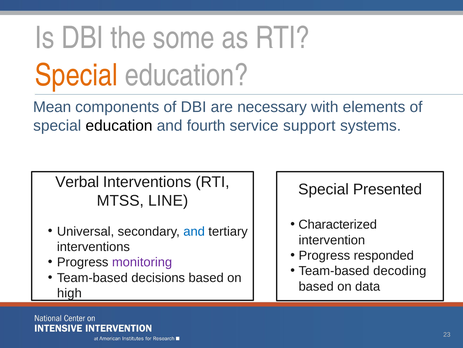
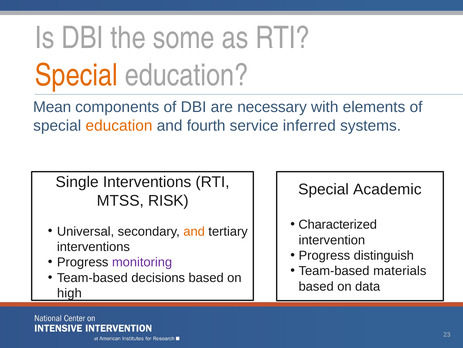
education colour: black -> orange (119, 125)
support: support -> inferred (309, 125)
Verbal: Verbal -> Single (77, 182)
Presented: Presented -> Academic (387, 189)
LINE: LINE -> RISK (168, 200)
and colour: blue -> orange (194, 231)
responded: responded -> distinguish (384, 255)
decoding: decoding -> materials (400, 270)
